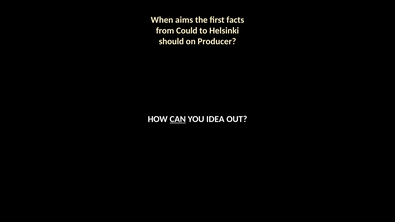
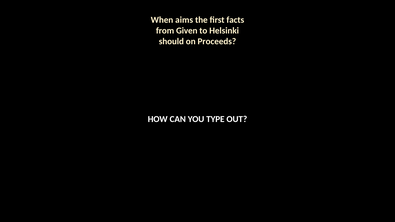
Could: Could -> Given (187, 31)
Producer: Producer -> Proceeds (217, 42)
CAN underline: present -> none (178, 119)
IDEA: IDEA -> TYPE (215, 119)
